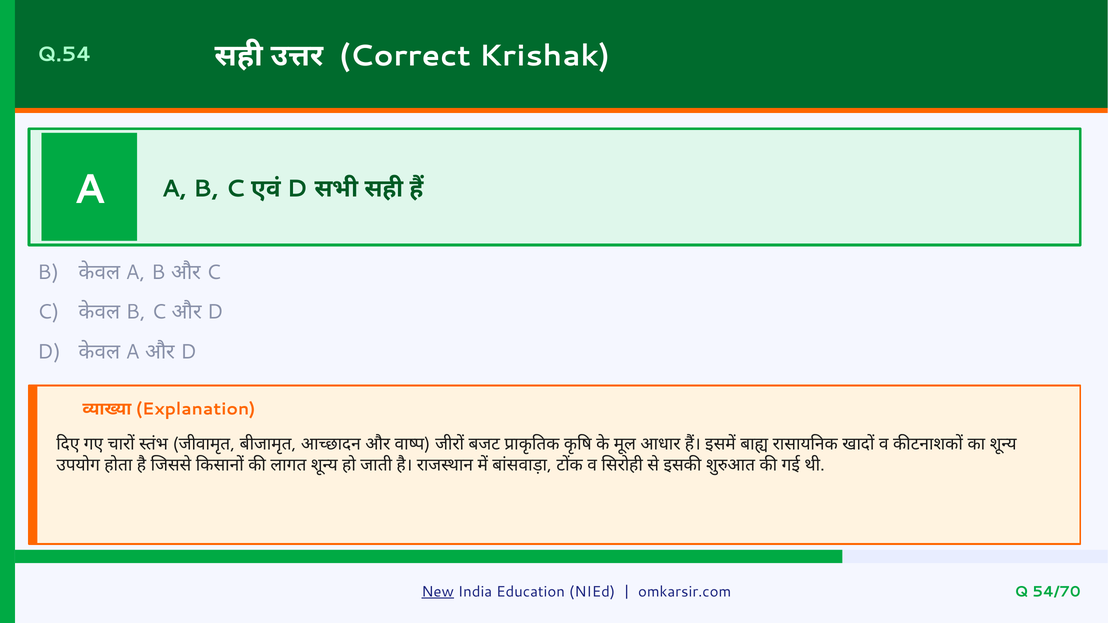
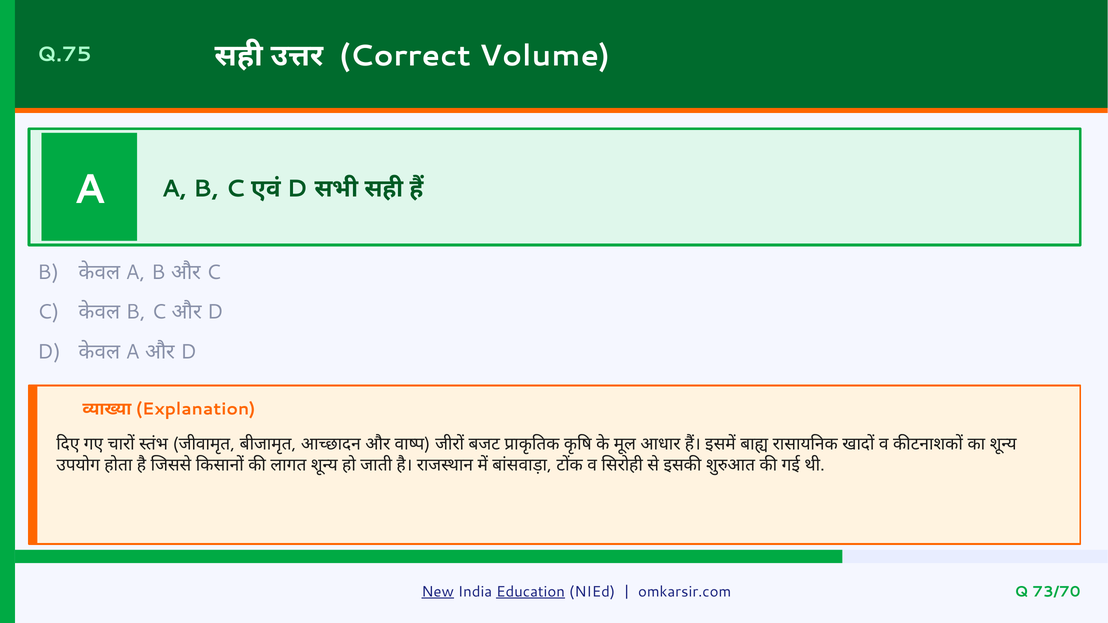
Q.54: Q.54 -> Q.75 (64, 55)
Krishak: Krishak -> Volume (545, 56)
Education underline: none -> present (531, 592)
54/70: 54/70 -> 73/70 (1056, 592)
